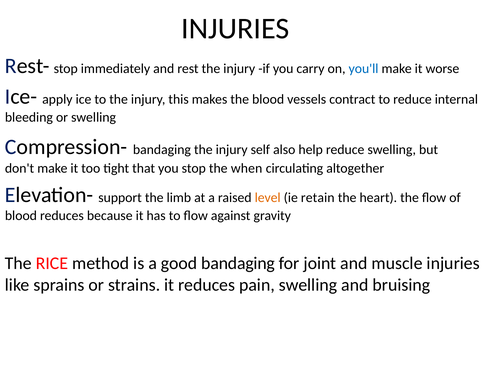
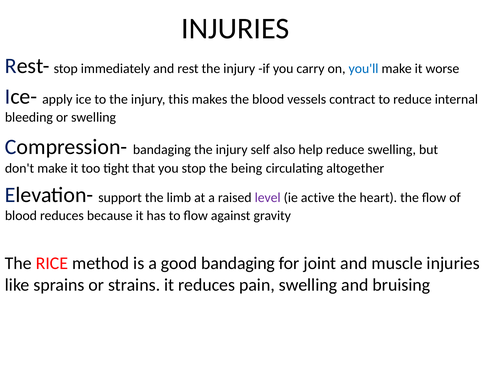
when: when -> being (247, 168)
level colour: orange -> purple (268, 197)
retain: retain -> active (318, 197)
